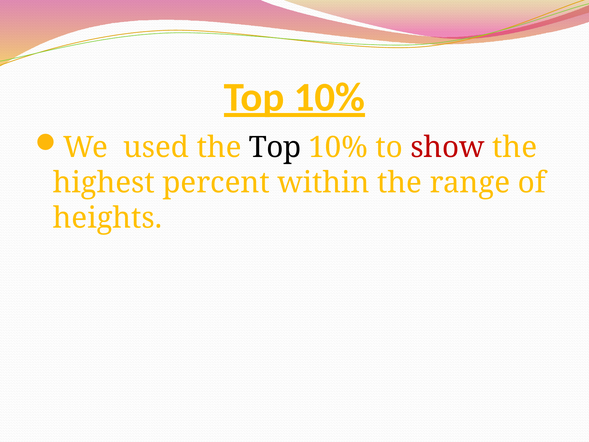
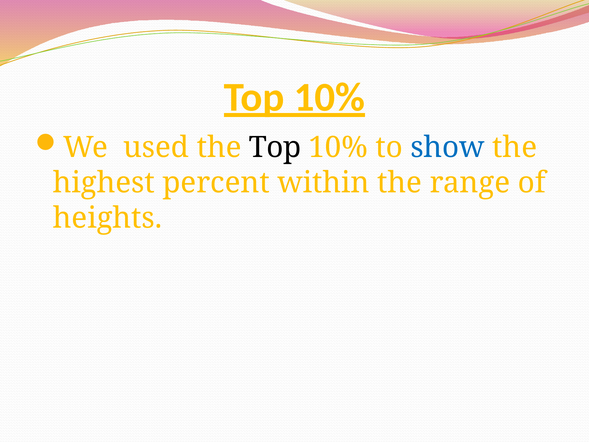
show colour: red -> blue (448, 147)
